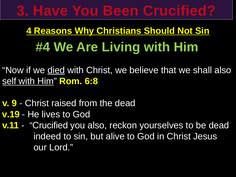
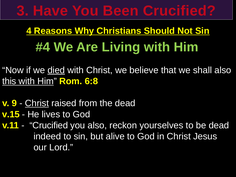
self: self -> this (9, 81)
Christ underline: none -> present (37, 103)
v.19: v.19 -> v.15 (11, 114)
